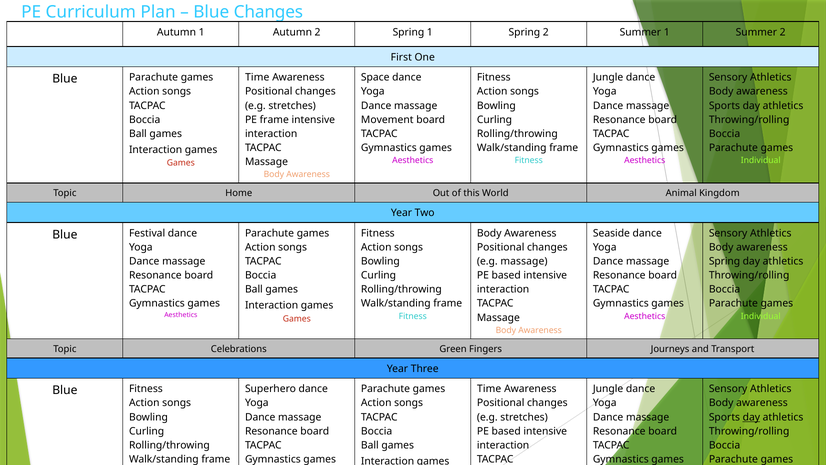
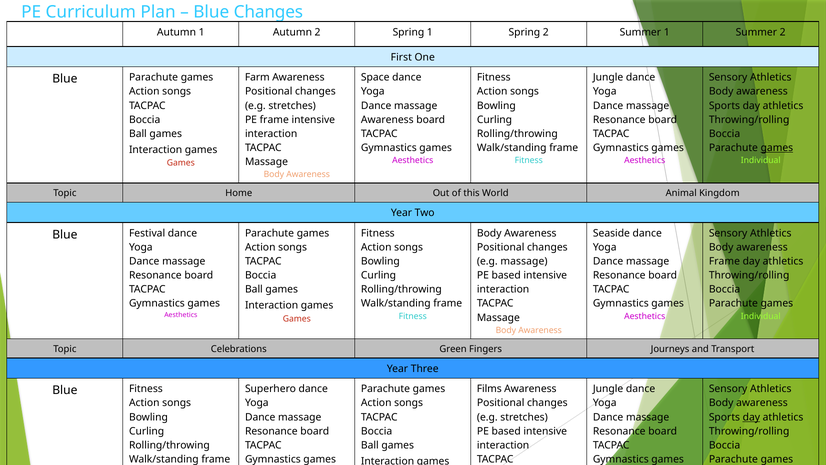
Time: Time -> Farm (257, 77)
Movement: Movement -> Awareness (387, 120)
games underline: none -> present (777, 148)
Spring: Spring -> Frame (724, 261)
Time: Time -> Films (489, 389)
